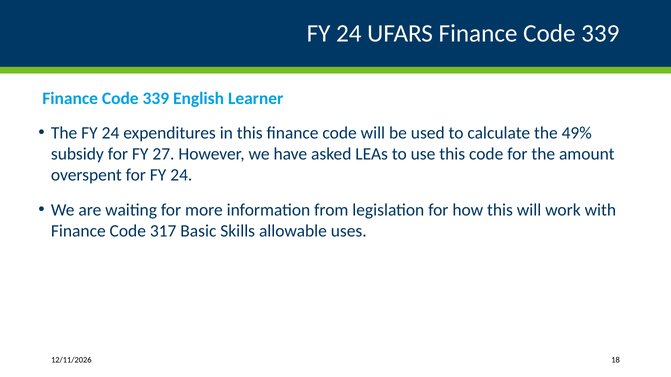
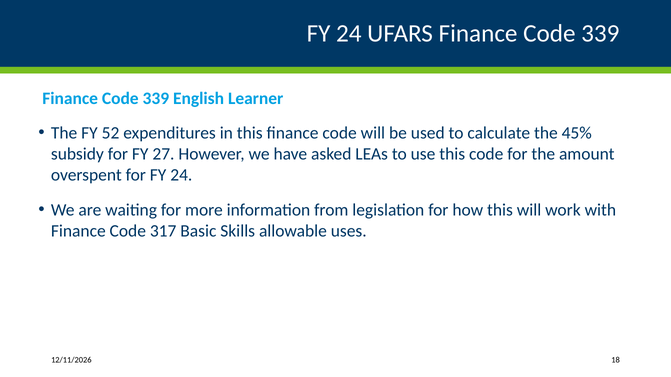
The FY 24: 24 -> 52 (111, 133)
49%: 49% -> 45% (577, 133)
